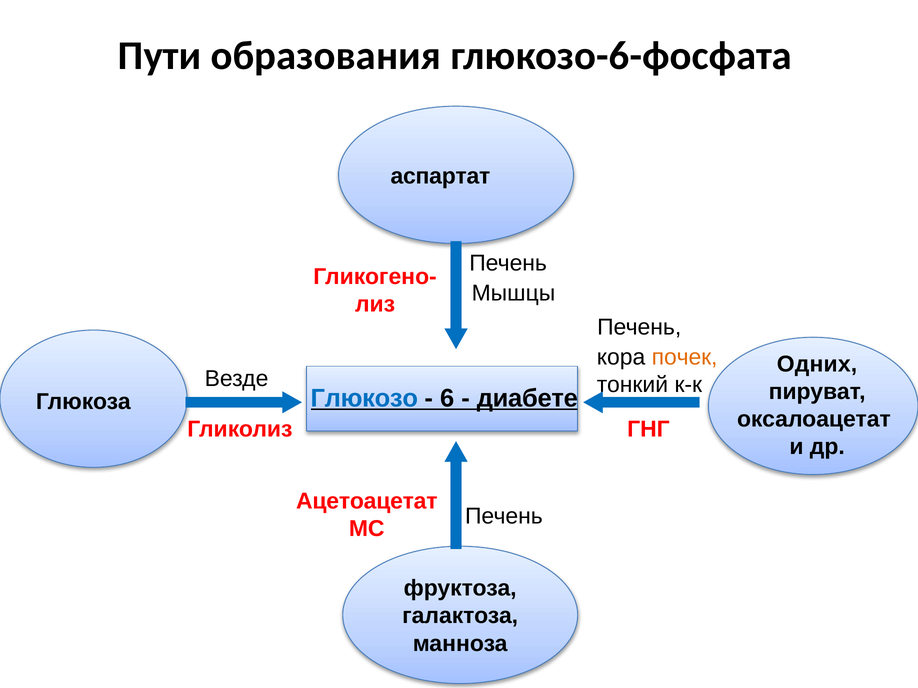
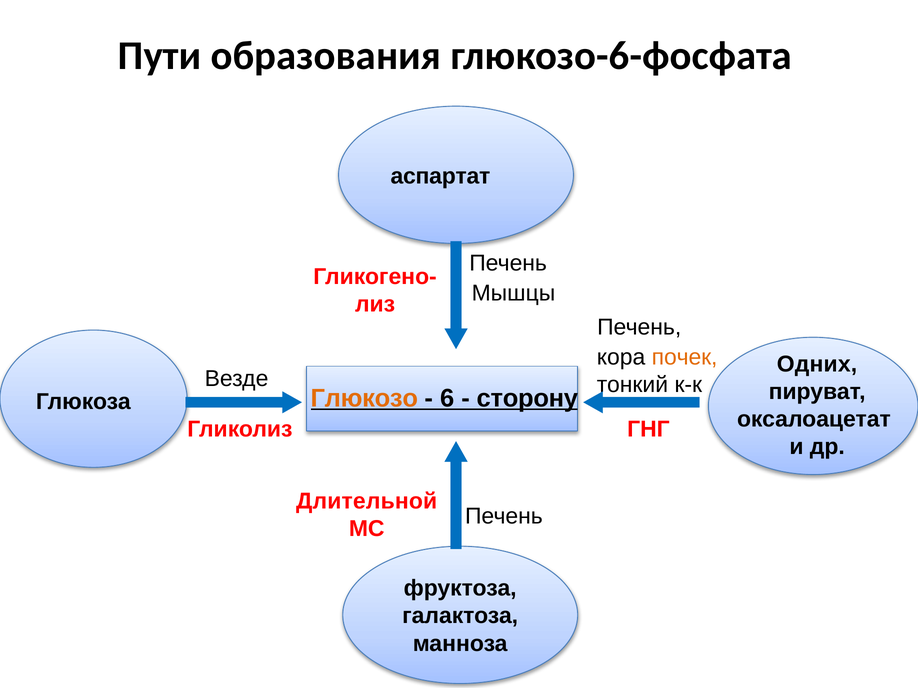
Глюкозо colour: blue -> orange (364, 398)
диабете: диабете -> сторону (527, 398)
Ацетоацетат: Ацетоацетат -> Длительной (367, 502)
